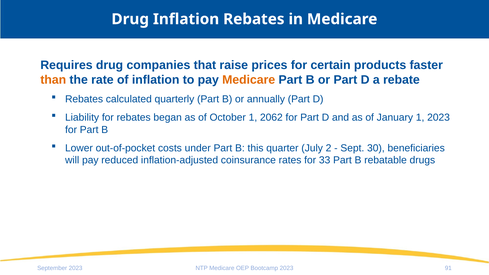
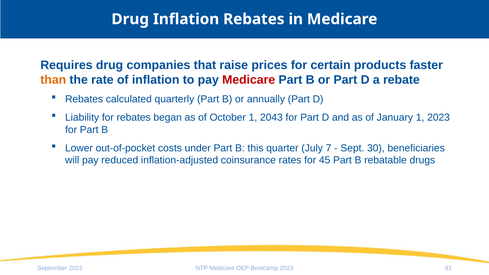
Medicare colour: orange -> red (249, 80)
2062: 2062 -> 2043 (271, 117)
2: 2 -> 7 (329, 148)
33: 33 -> 45 (325, 160)
